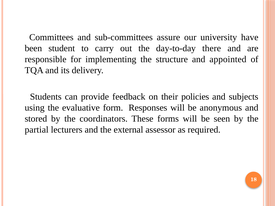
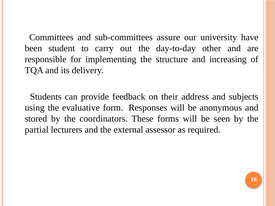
there: there -> other (212, 48)
appointed: appointed -> increasing (228, 59)
policies: policies -> address (195, 97)
